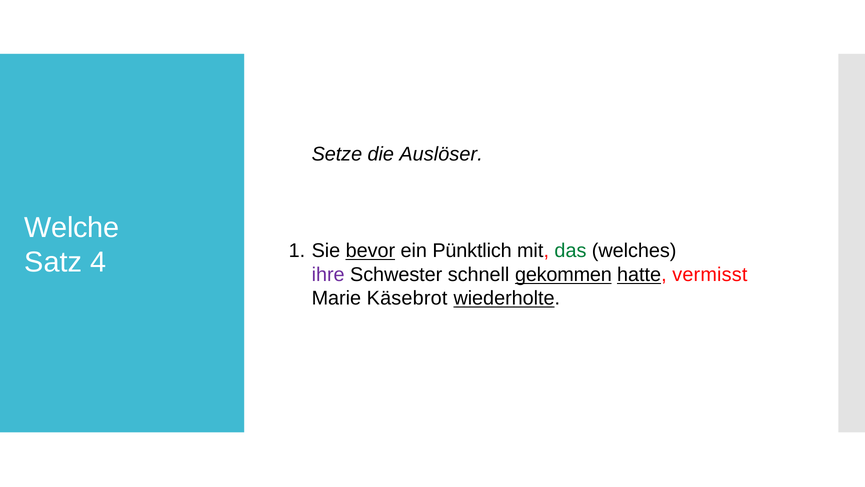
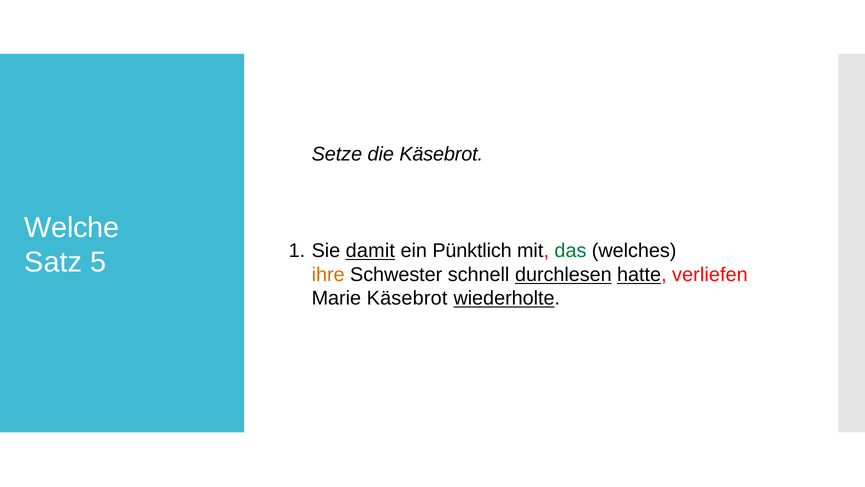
die Auslöser: Auslöser -> Käsebrot (441, 154)
bevor: bevor -> damit (370, 251)
4: 4 -> 5 (98, 262)
ihre colour: purple -> orange (328, 274)
gekommen: gekommen -> durchlesen (563, 274)
vermisst: vermisst -> verliefen (710, 274)
